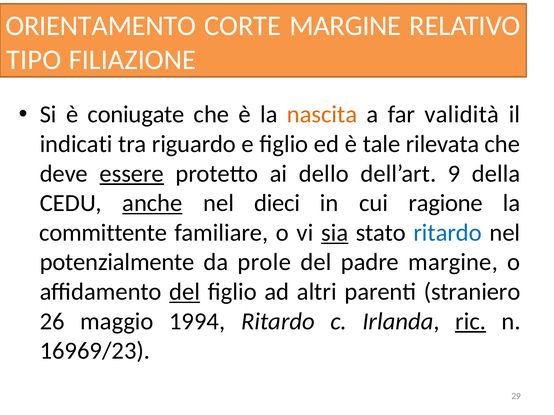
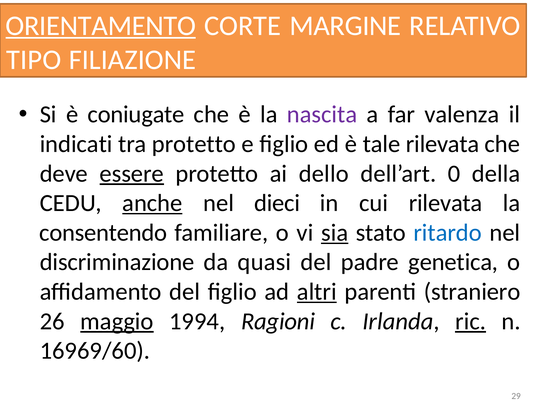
ORIENTAMENTO underline: none -> present (101, 26)
nascita colour: orange -> purple (322, 115)
validità: validità -> valenza (462, 115)
tra riguardo: riguardo -> protetto (194, 144)
9: 9 -> 0 (454, 174)
cui ragione: ragione -> rilevata (446, 203)
committente: committente -> consentendo (103, 233)
potenzialmente: potenzialmente -> discriminazione (117, 263)
prole: prole -> quasi (264, 263)
padre margine: margine -> genetica (453, 263)
del underline: present -> none (185, 292)
altri underline: none -> present (317, 292)
maggio underline: none -> present (117, 322)
1994 Ritardo: Ritardo -> Ragioni (278, 322)
16969/23: 16969/23 -> 16969/60 (95, 351)
